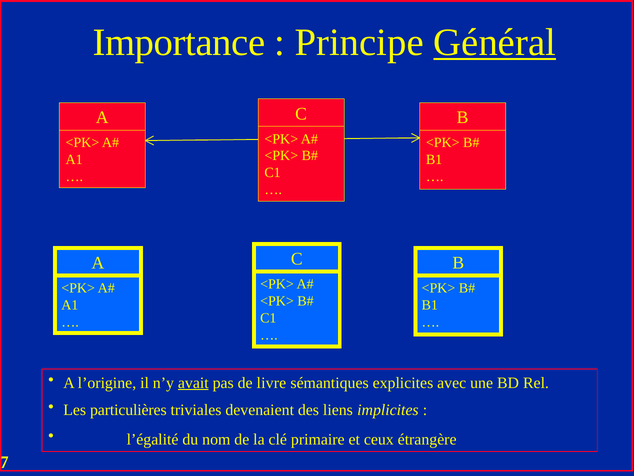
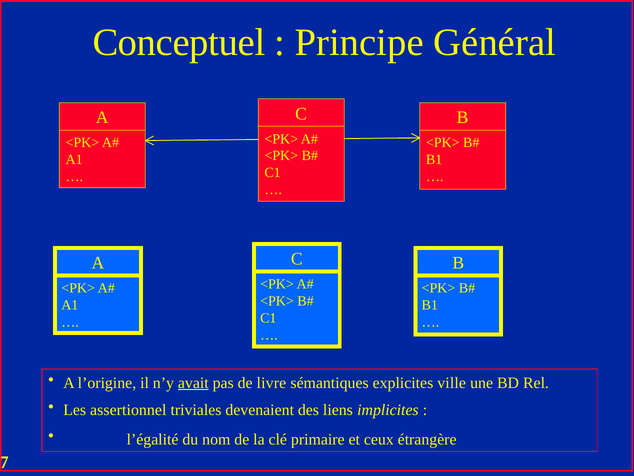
Importance: Importance -> Conceptuel (179, 42)
Général underline: present -> none (495, 42)
avec: avec -> ville (452, 382)
particulières: particulières -> assertionnel (128, 409)
